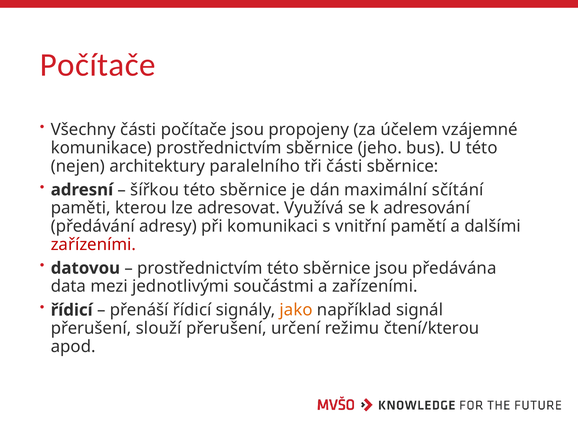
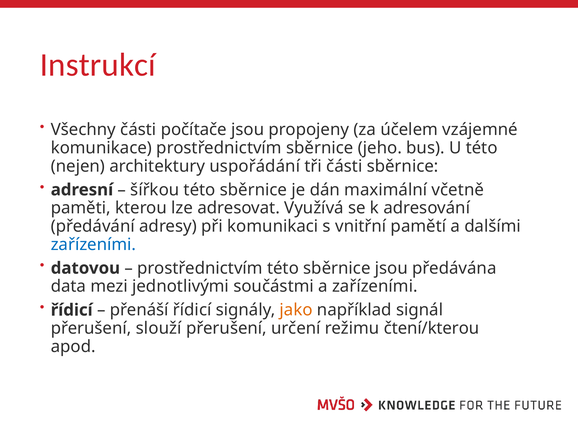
Počítače: Počítače -> Instrukcí (98, 65)
paralelního: paralelního -> uspořádání (255, 166)
sčítání: sčítání -> včetně (458, 190)
zařízeními colour: red -> blue (93, 244)
